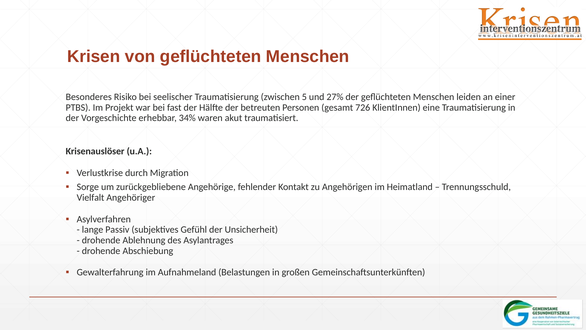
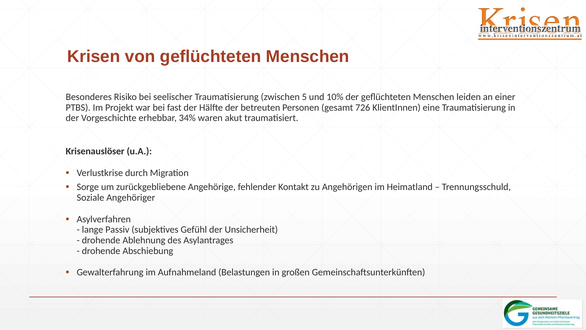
27%: 27% -> 10% (335, 97)
Vielfalt: Vielfalt -> Soziale (90, 197)
